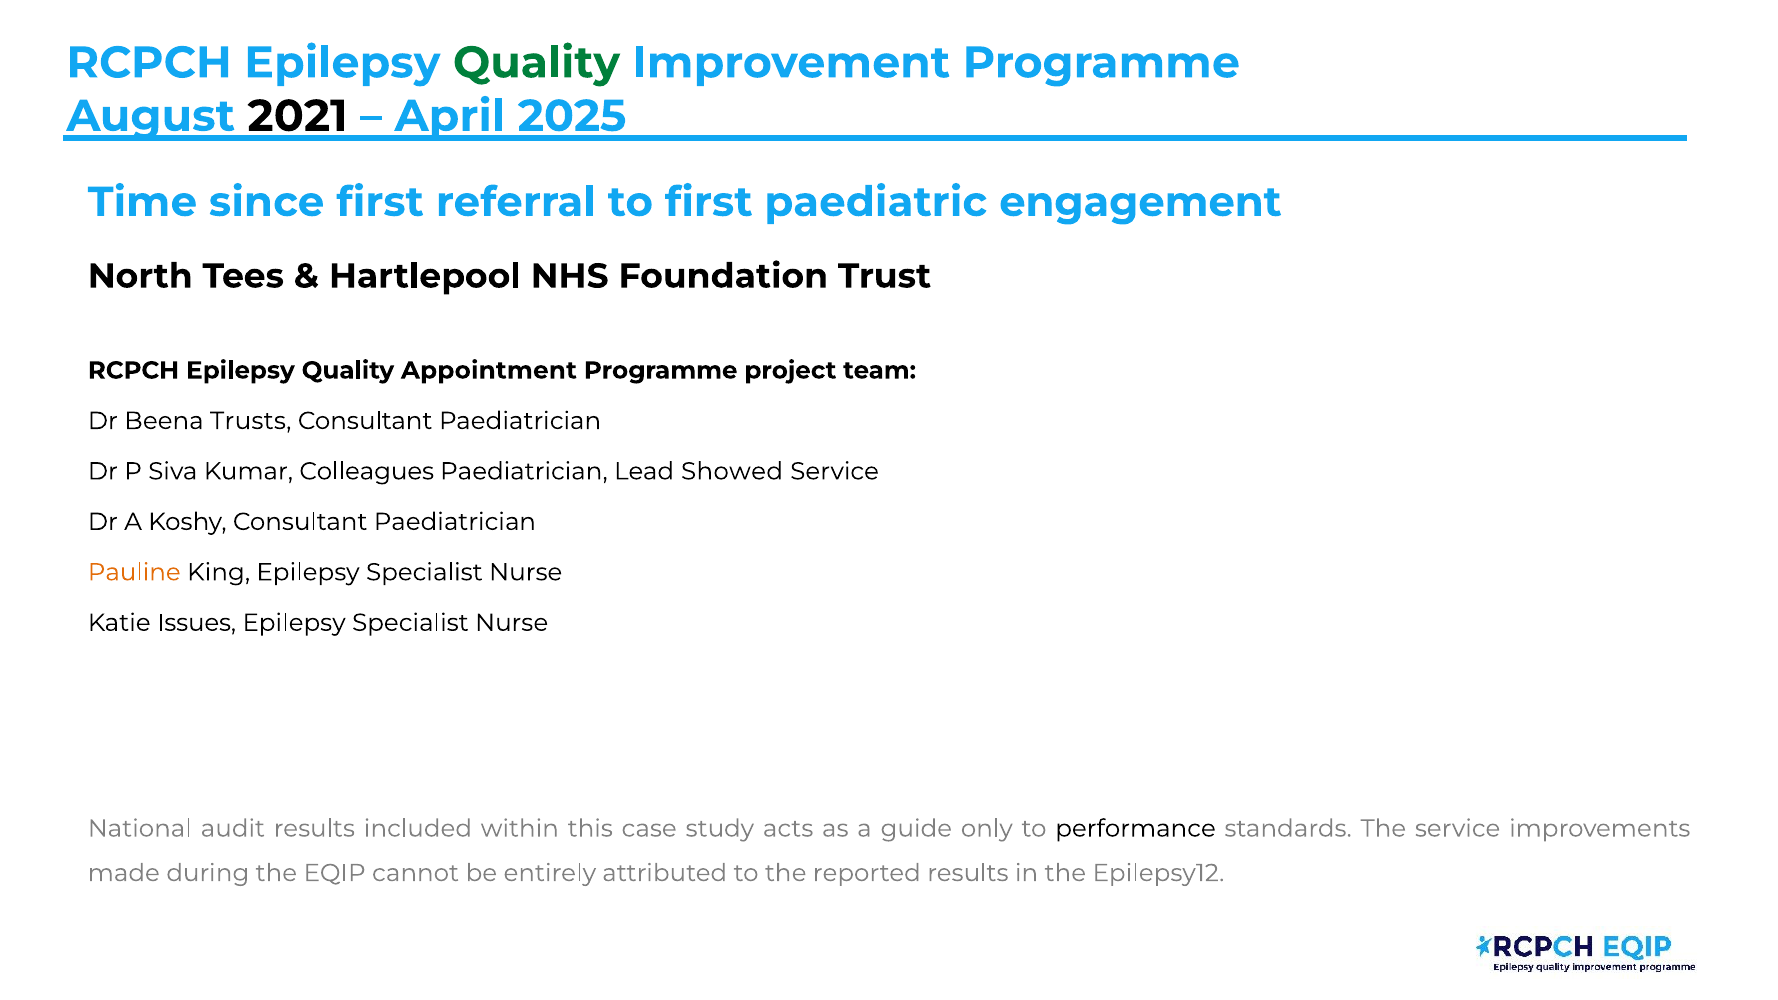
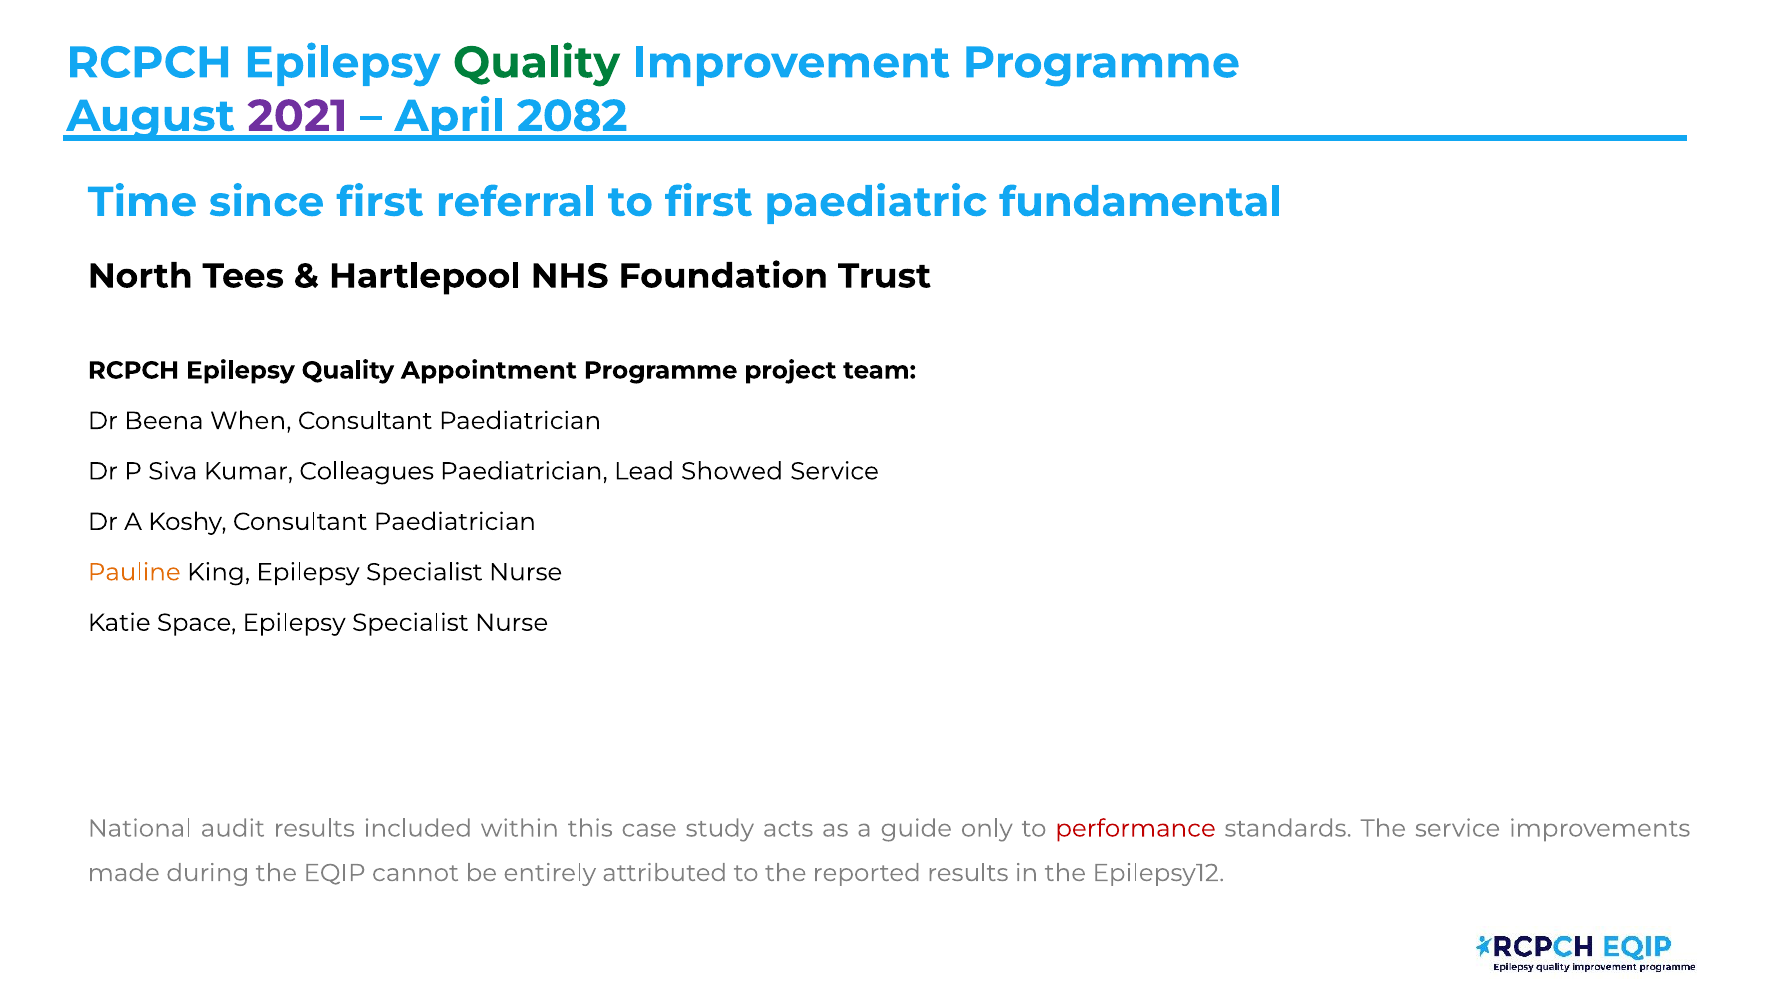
2021 colour: black -> purple (297, 116)
2025: 2025 -> 2082 (572, 116)
engagement: engagement -> fundamental (1140, 202)
Trusts: Trusts -> When (251, 421)
Issues: Issues -> Space (197, 623)
performance colour: black -> red (1136, 829)
